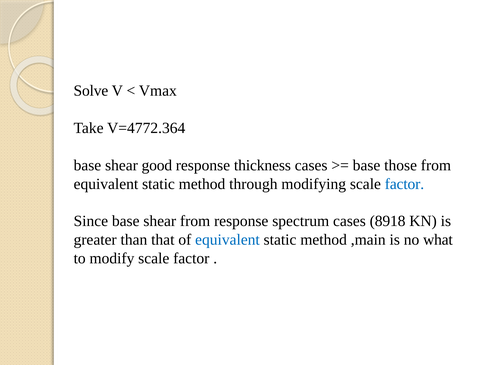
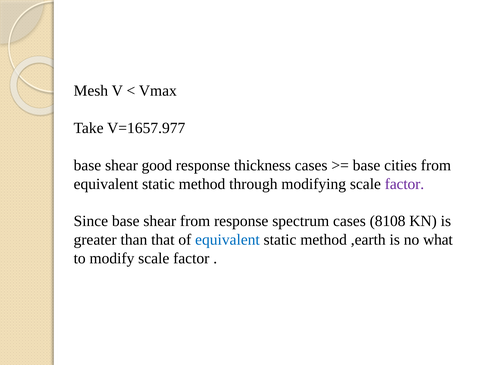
Solve: Solve -> Mesh (91, 91)
V=4772.364: V=4772.364 -> V=1657.977 (146, 128)
those: those -> cities (401, 165)
factor colour: blue -> purple (404, 184)
8918: 8918 -> 8108 (388, 221)
,main: ,main -> ,earth (368, 240)
